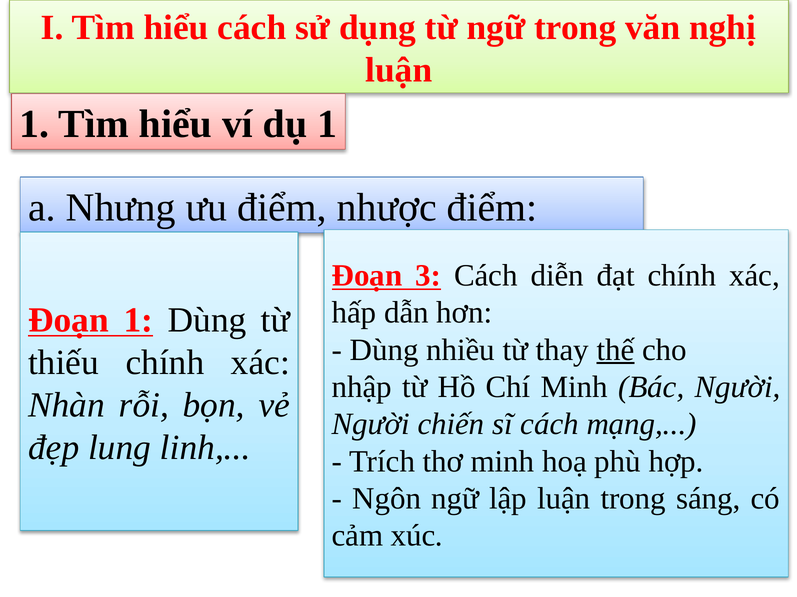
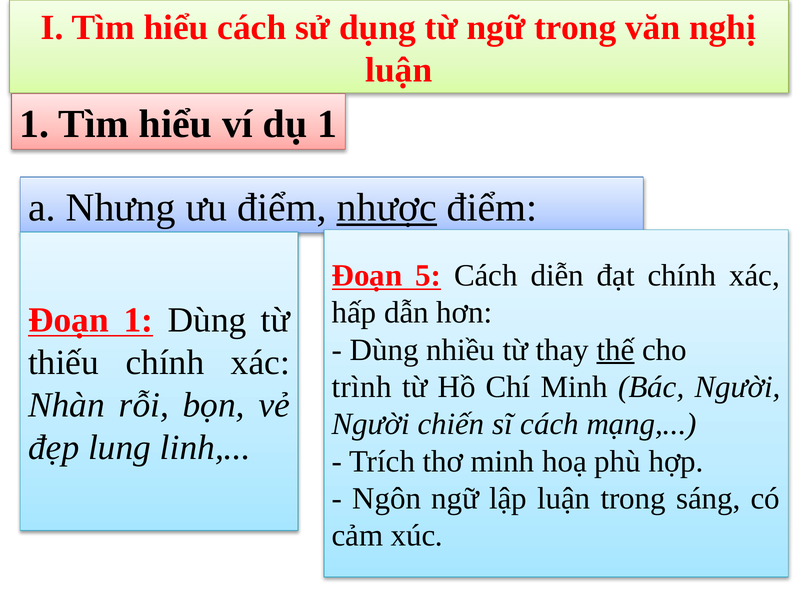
nhược underline: none -> present (387, 208)
3: 3 -> 5 (428, 276)
nhập: nhập -> trình (362, 387)
